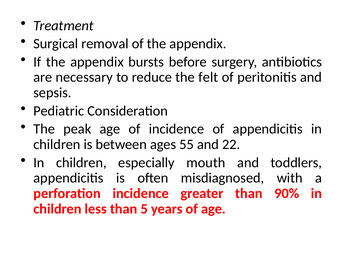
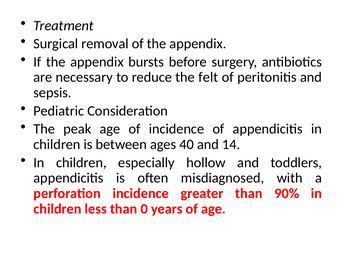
55: 55 -> 40 (187, 145)
22: 22 -> 14 (231, 145)
mouth: mouth -> hollow (206, 163)
5: 5 -> 0 (144, 209)
